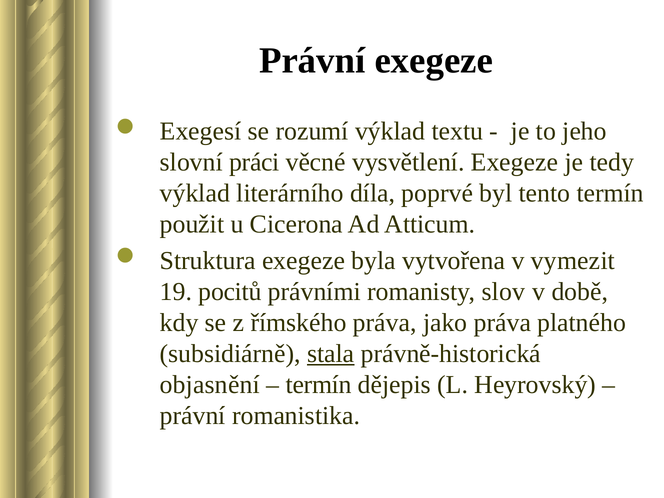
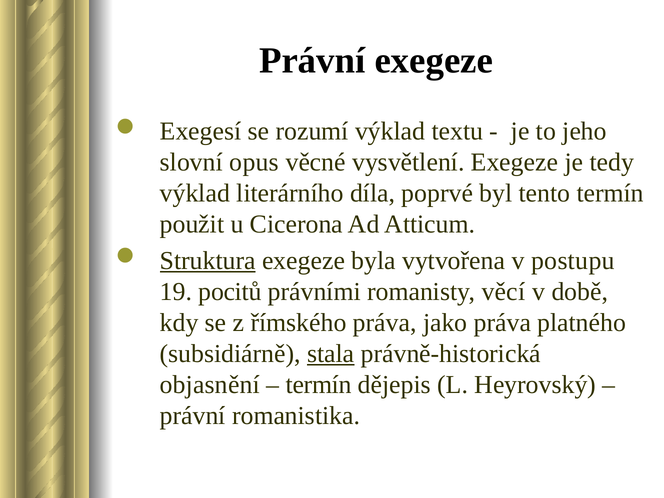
práci: práci -> opus (254, 162)
Struktura underline: none -> present (208, 261)
vymezit: vymezit -> postupu (573, 261)
slov: slov -> věcí (503, 292)
